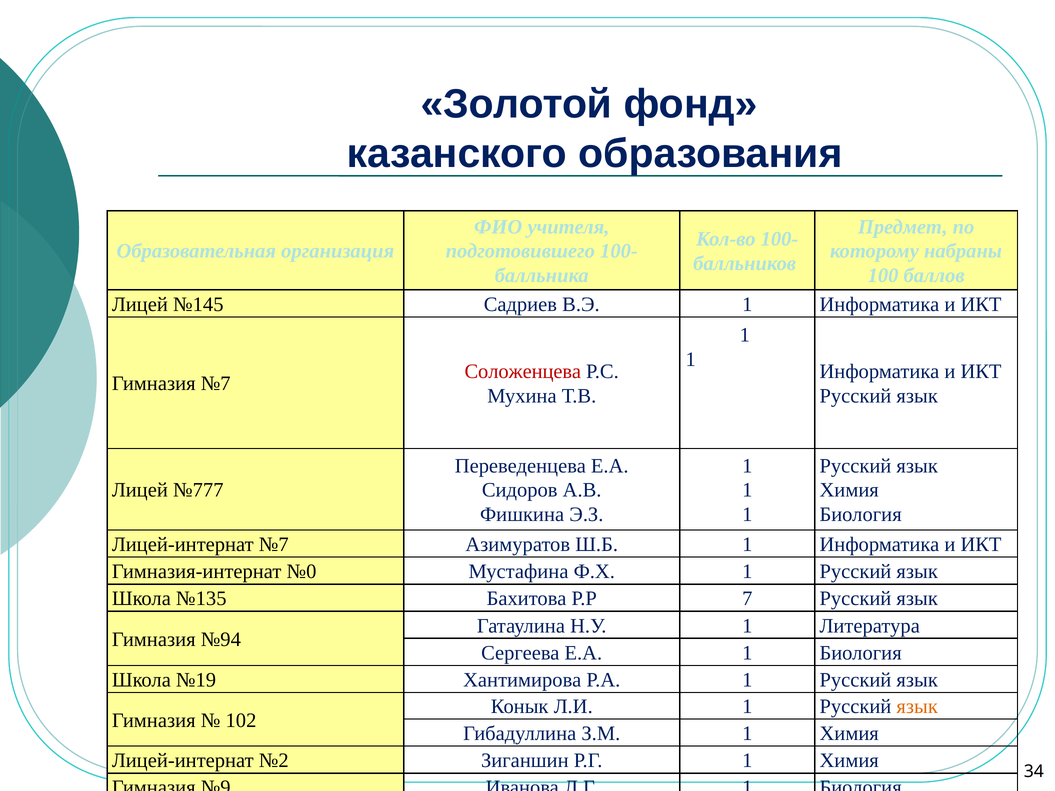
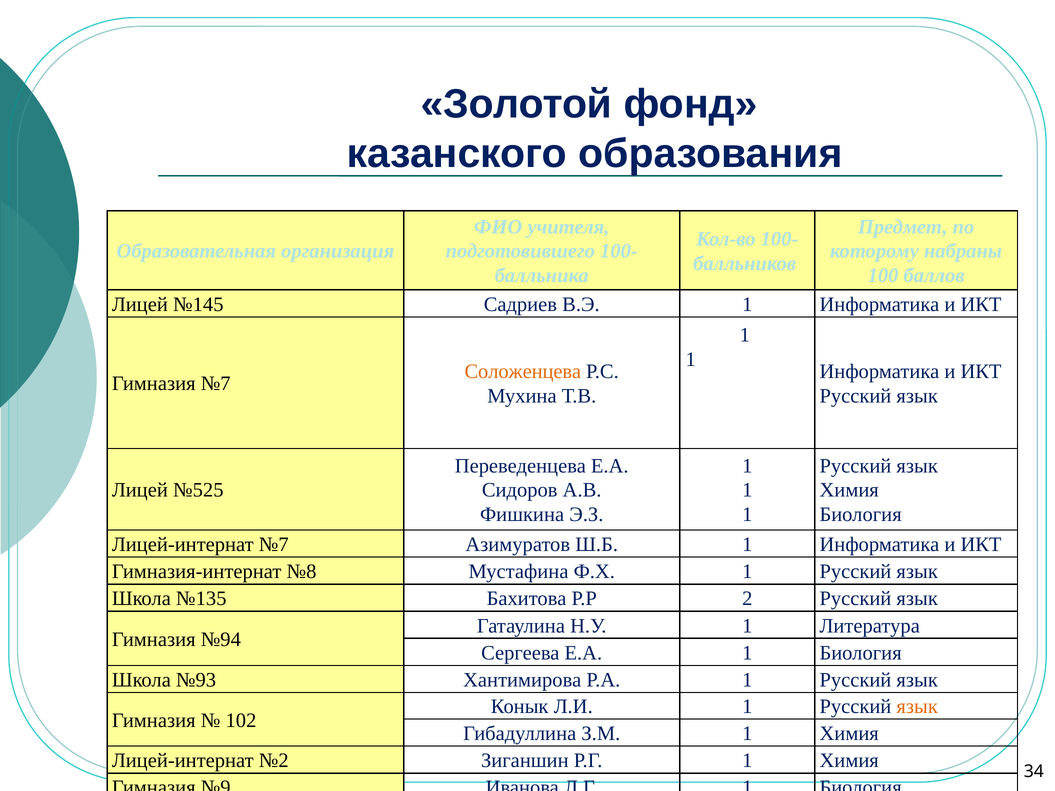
Соложенцева colour: red -> orange (523, 372)
№777: №777 -> №525 (198, 490)
№0: №0 -> №8 (301, 572)
7: 7 -> 2 (747, 599)
№19: №19 -> №93 (196, 680)
